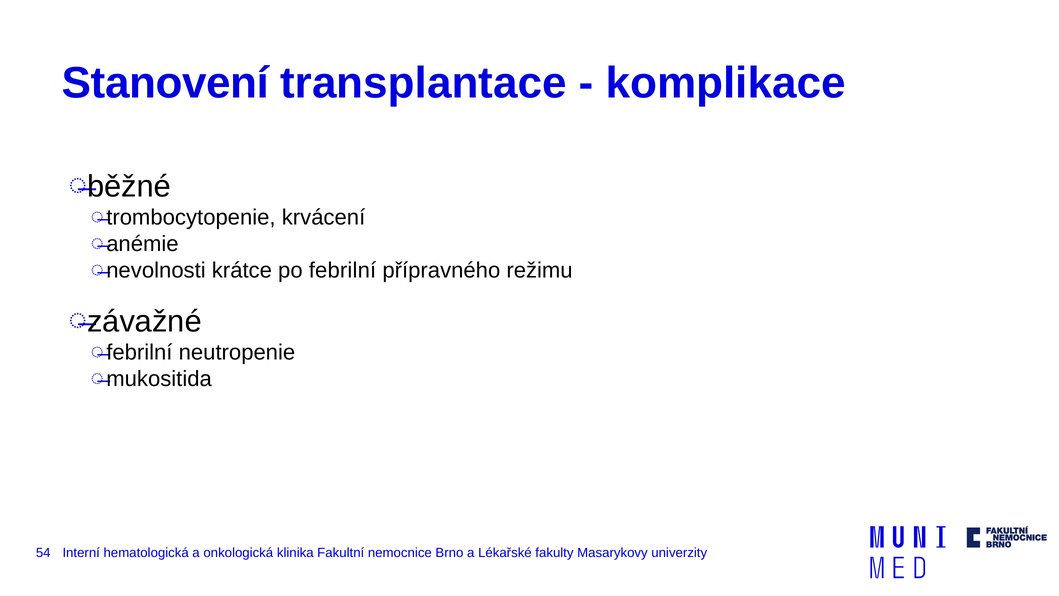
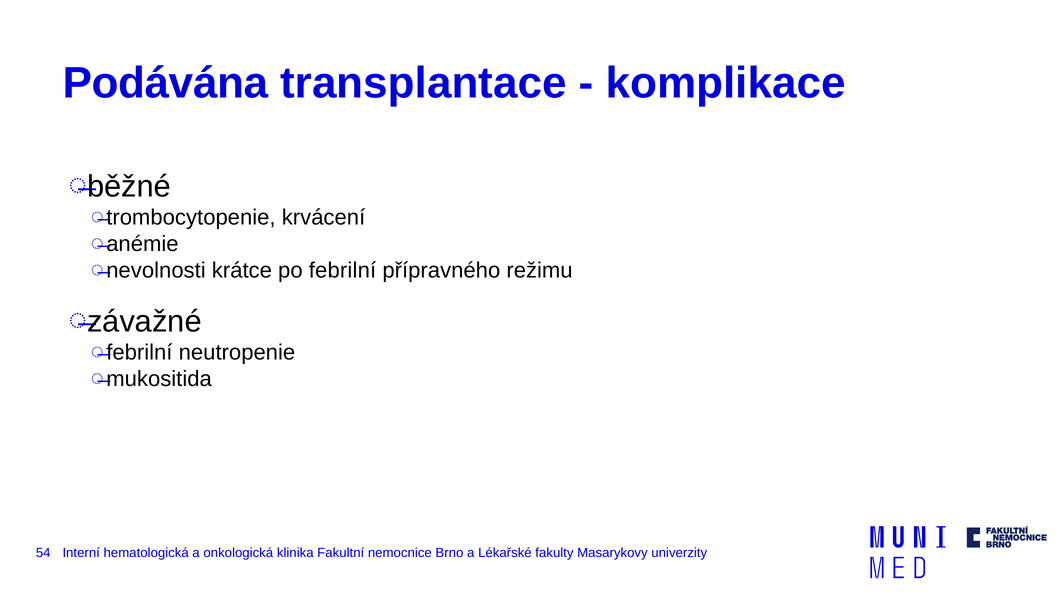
Stanovení: Stanovení -> Podávána (165, 83)
